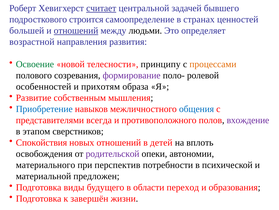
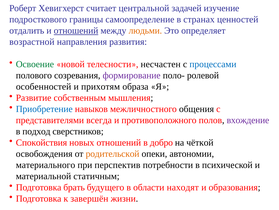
считает underline: present -> none (101, 8)
бывшего: бывшего -> изучение (222, 8)
строится: строится -> границы (86, 19)
большей: большей -> отдалить (27, 31)
людьми colour: black -> orange (145, 31)
принципу: принципу -> несчастен (161, 64)
процессами colour: orange -> blue (213, 64)
общения colour: blue -> black (197, 109)
этапом: этапом -> подход (36, 131)
детей: детей -> добро (161, 142)
вплоть: вплоть -> чёткой (200, 142)
родительской colour: purple -> orange (113, 153)
предложен: предложен -> статичным (96, 176)
виды: виды -> брать (74, 187)
переход: переход -> находят (183, 187)
